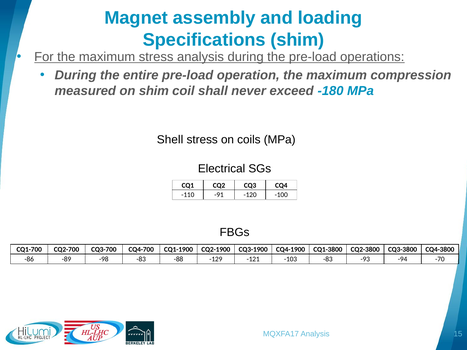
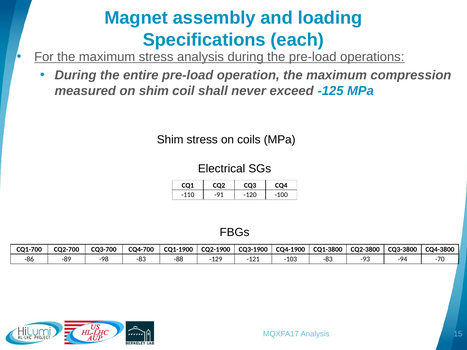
Specifications shim: shim -> each (297, 40)
-180: -180 -> -125 (331, 91)
Shell: Shell -> Shim (170, 140)
